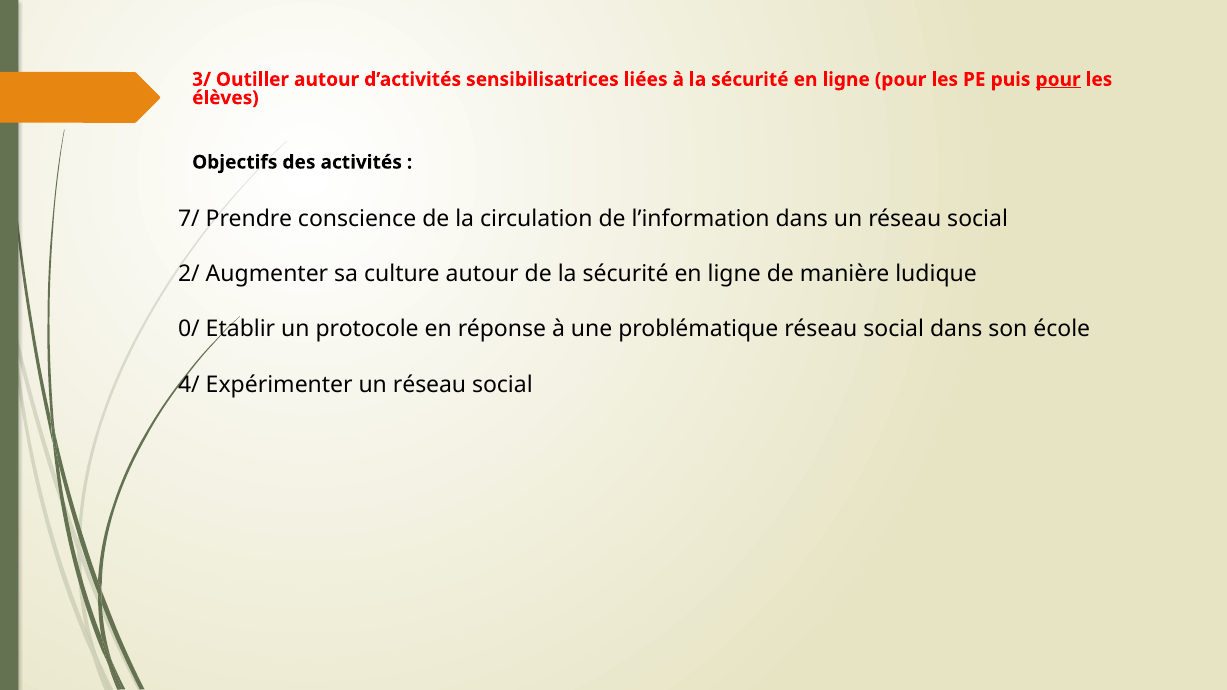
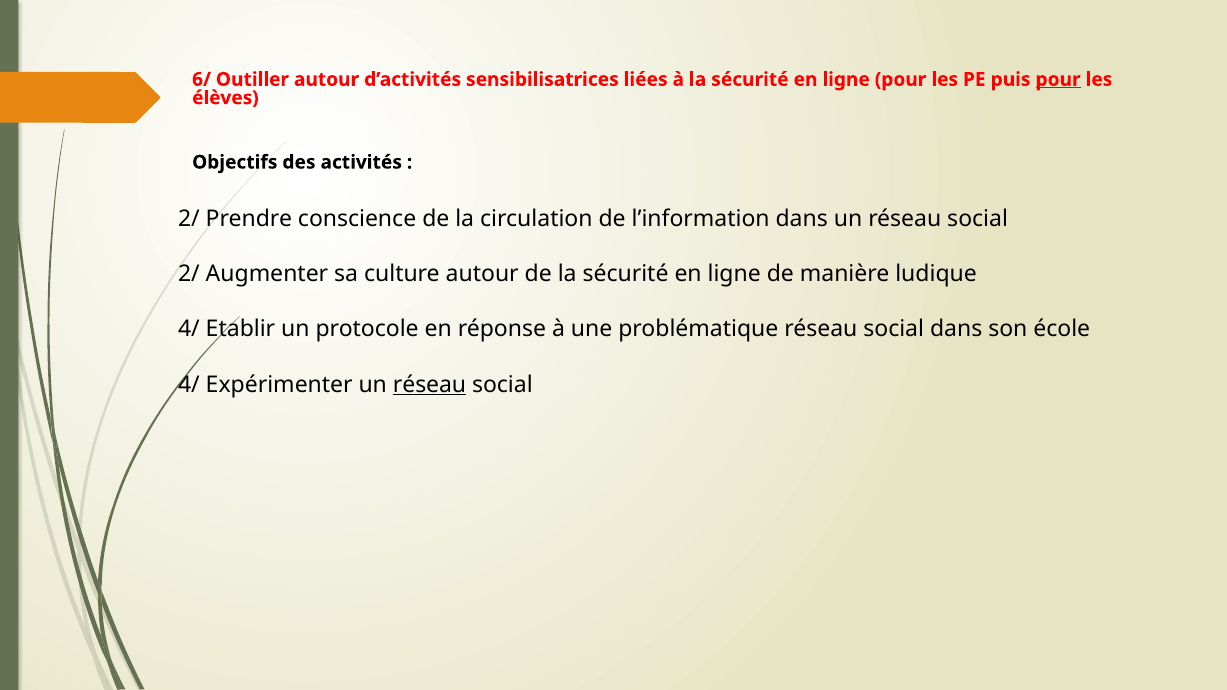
3/: 3/ -> 6/ (202, 79)
7/: 7/ -> 2/ (189, 219)
0/: 0/ -> 4/ (189, 329)
réseau underline: none -> present (430, 385)
